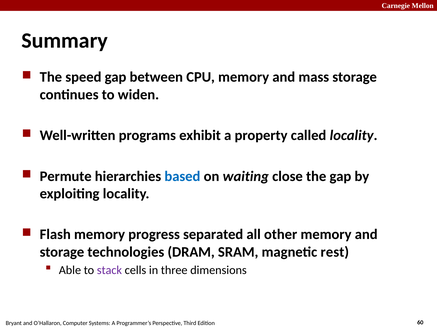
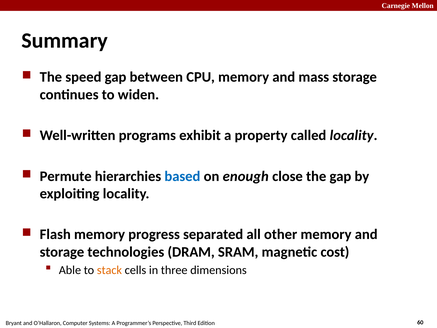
waiting: waiting -> enough (246, 176)
rest: rest -> cost (335, 252)
stack colour: purple -> orange (109, 270)
